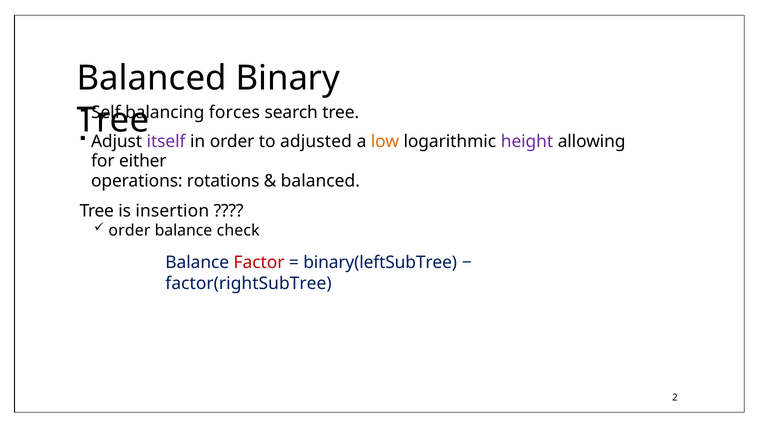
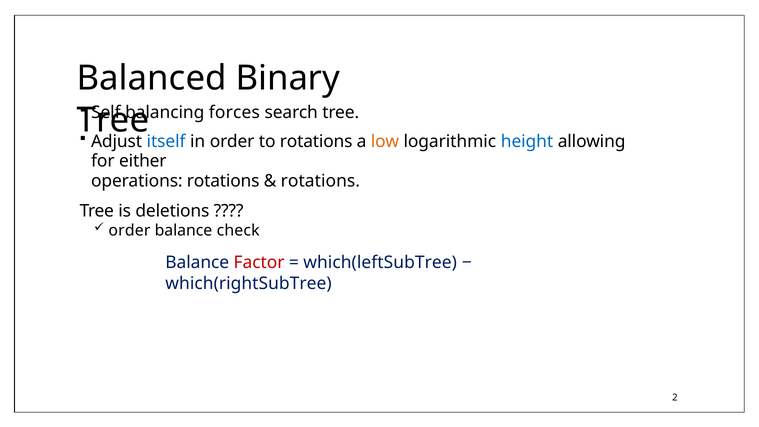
itself colour: purple -> blue (166, 141)
to adjusted: adjusted -> rotations (316, 141)
height colour: purple -> blue (527, 141)
balanced: balanced -> rotations (320, 181)
insertion: insertion -> deletions (172, 211)
binary(leftSubTree: binary(leftSubTree -> which(leftSubTree (380, 263)
factor(rightSubTree: factor(rightSubTree -> which(rightSubTree (248, 283)
